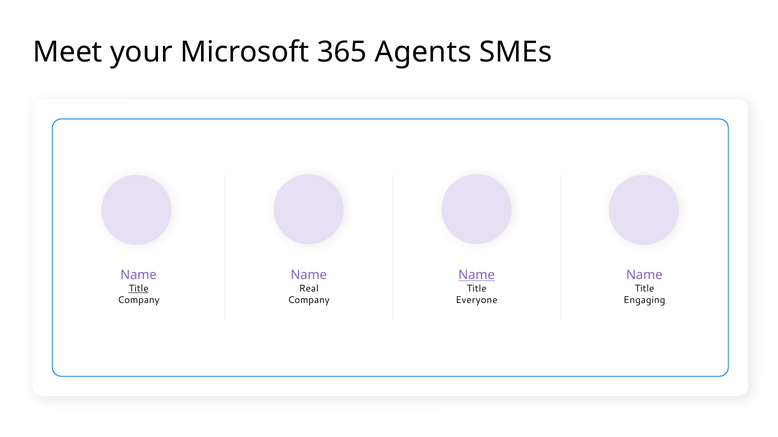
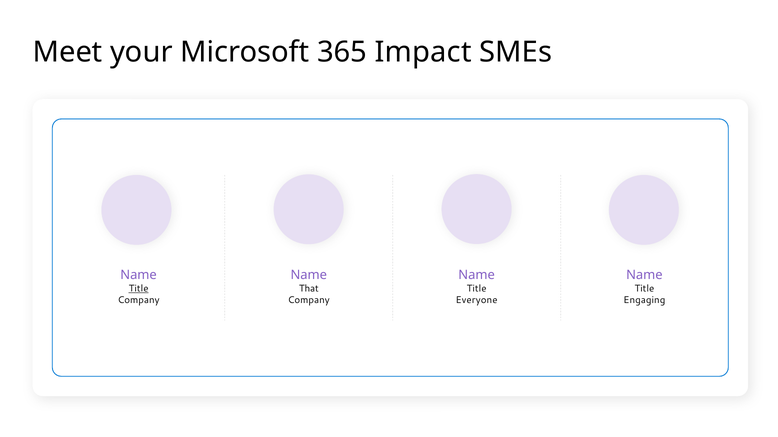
Agents: Agents -> Impact (423, 52)
Name underline: present -> none (477, 276)
Real: Real -> That (309, 289)
